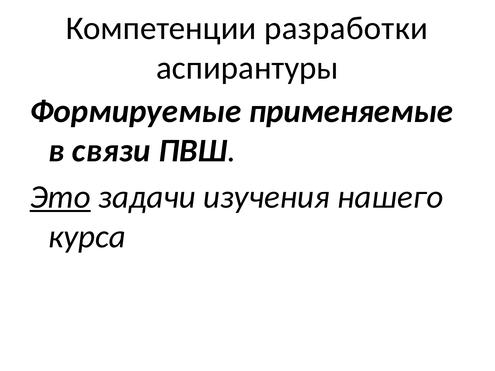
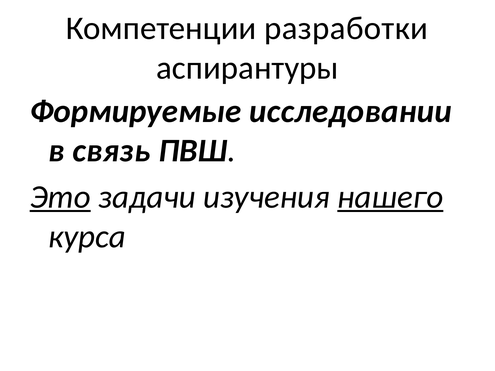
применяемые: применяемые -> исследовании (351, 111)
связи: связи -> связь (111, 151)
нашего underline: none -> present (390, 197)
